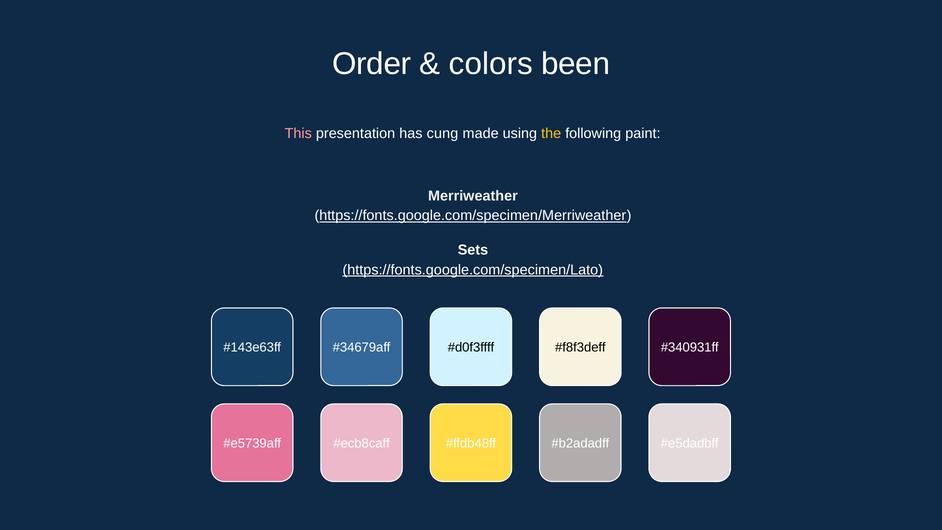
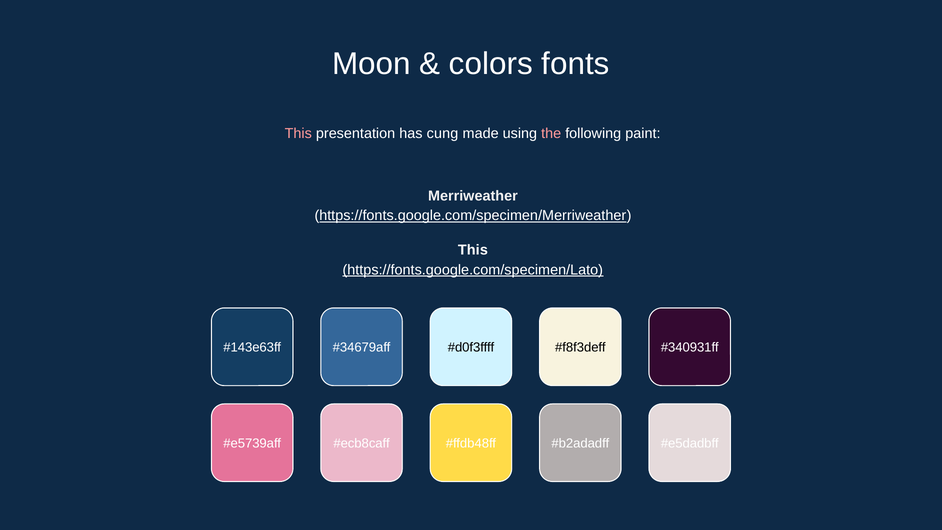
Order: Order -> Moon (371, 64)
been: been -> fonts (575, 64)
the colour: yellow -> pink (551, 134)
Sets: Sets -> This (473, 250)
